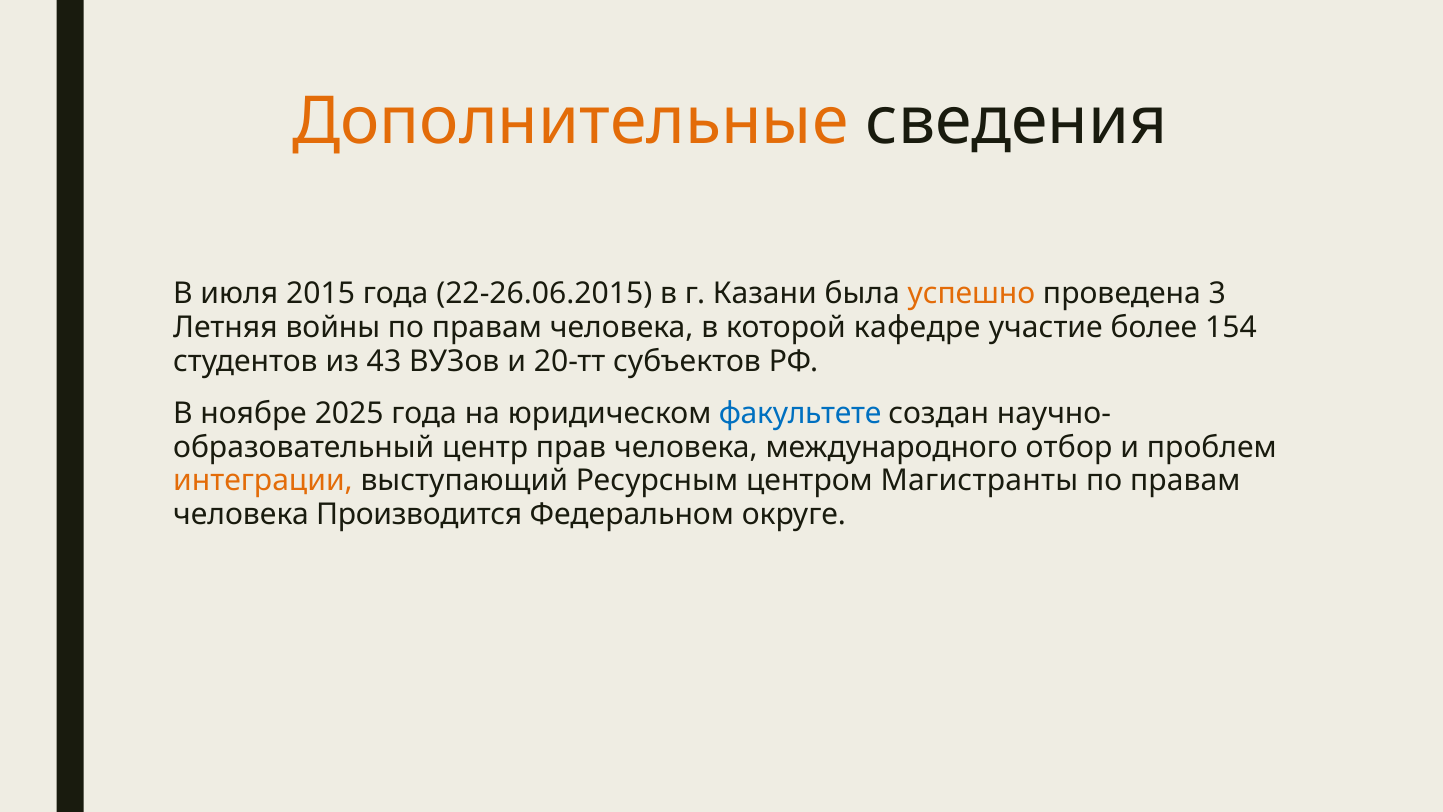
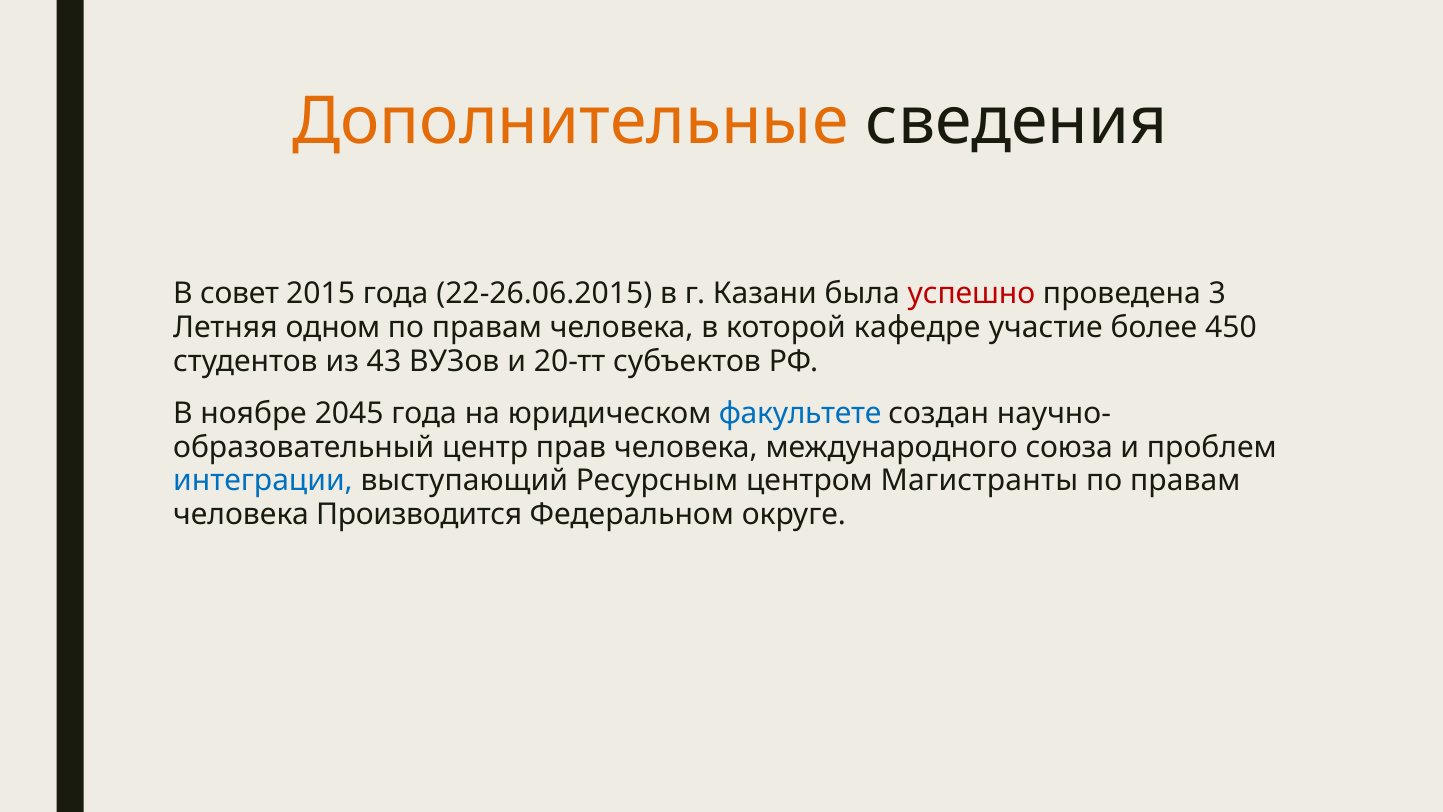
июля: июля -> совет (240, 293)
успешно colour: orange -> red (971, 293)
войны: войны -> одном (333, 327)
154: 154 -> 450 (1231, 327)
2025: 2025 -> 2045 (349, 413)
отбор: отбор -> союза (1069, 447)
интеграции colour: orange -> blue (263, 481)
